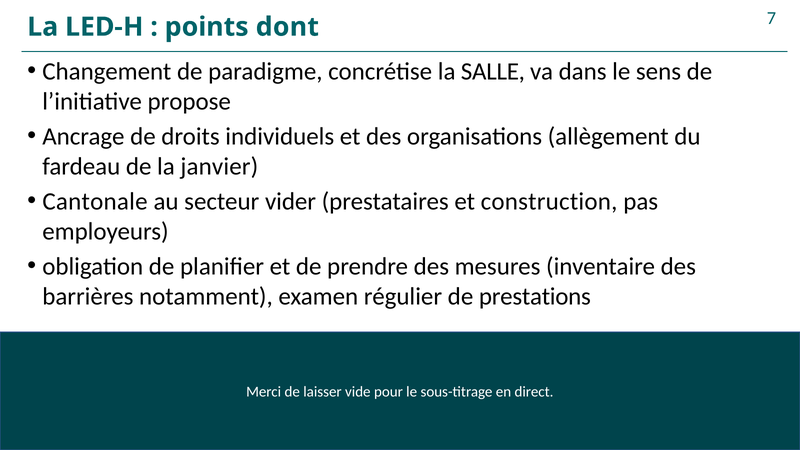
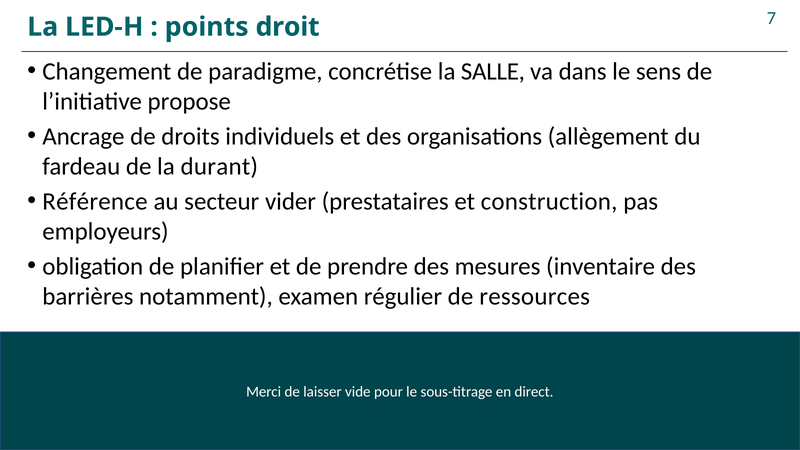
dont: dont -> droit (288, 27)
janvier: janvier -> durant (219, 166)
Cantonale: Cantonale -> Référence (95, 201)
prestations: prestations -> ressources (535, 296)
